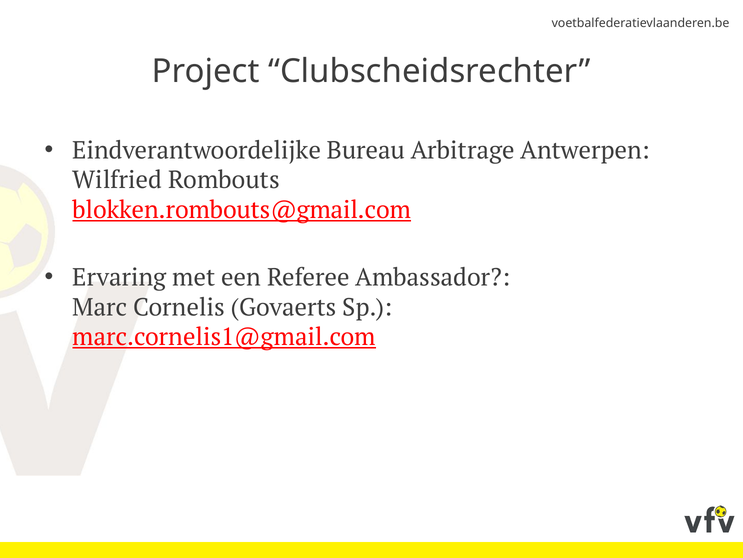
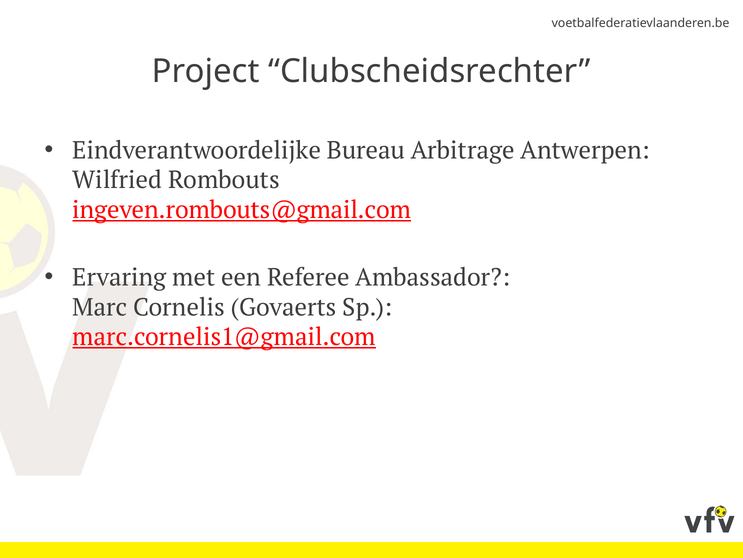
blokken.rombouts@gmail.com: blokken.rombouts@gmail.com -> ingeven.rombouts@gmail.com (242, 210)
